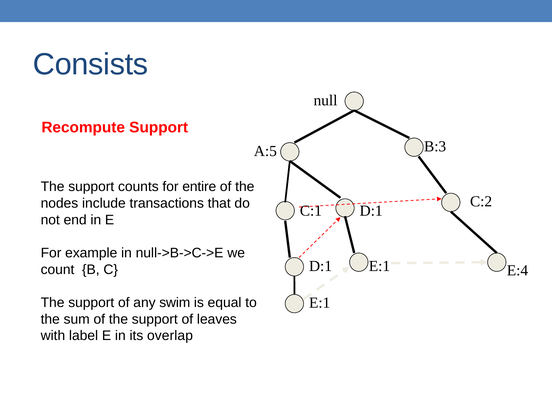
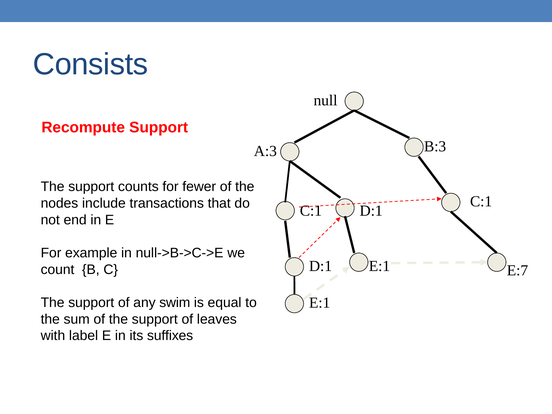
A:5: A:5 -> A:3 (265, 151)
entire: entire -> fewer (199, 187)
C:2: C:2 -> C:1 (481, 202)
E:4: E:4 -> E:7 (517, 271)
overlap: overlap -> suffixes (170, 336)
